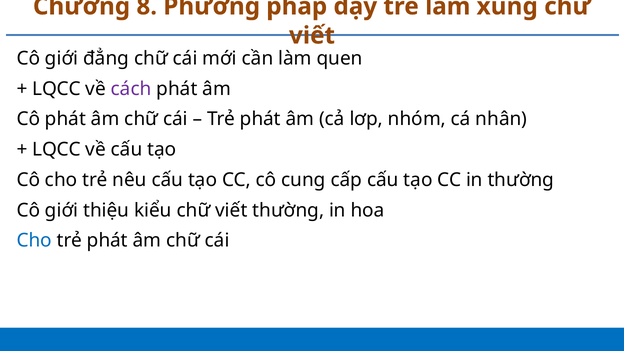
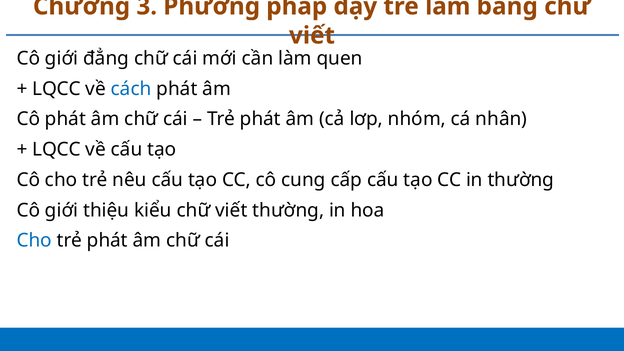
8: 8 -> 3 (147, 6)
xung: xung -> bảng (507, 6)
cách colour: purple -> blue (131, 89)
